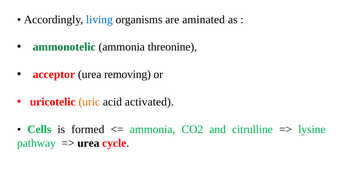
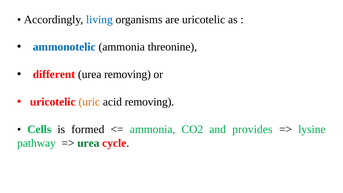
are aminated: aminated -> uricotelic (204, 19)
ammonotelic colour: green -> blue (64, 47)
acceptor: acceptor -> different (54, 74)
acid activated: activated -> removing (149, 102)
citrulline: citrulline -> provides (252, 129)
urea colour: black -> green (88, 143)
